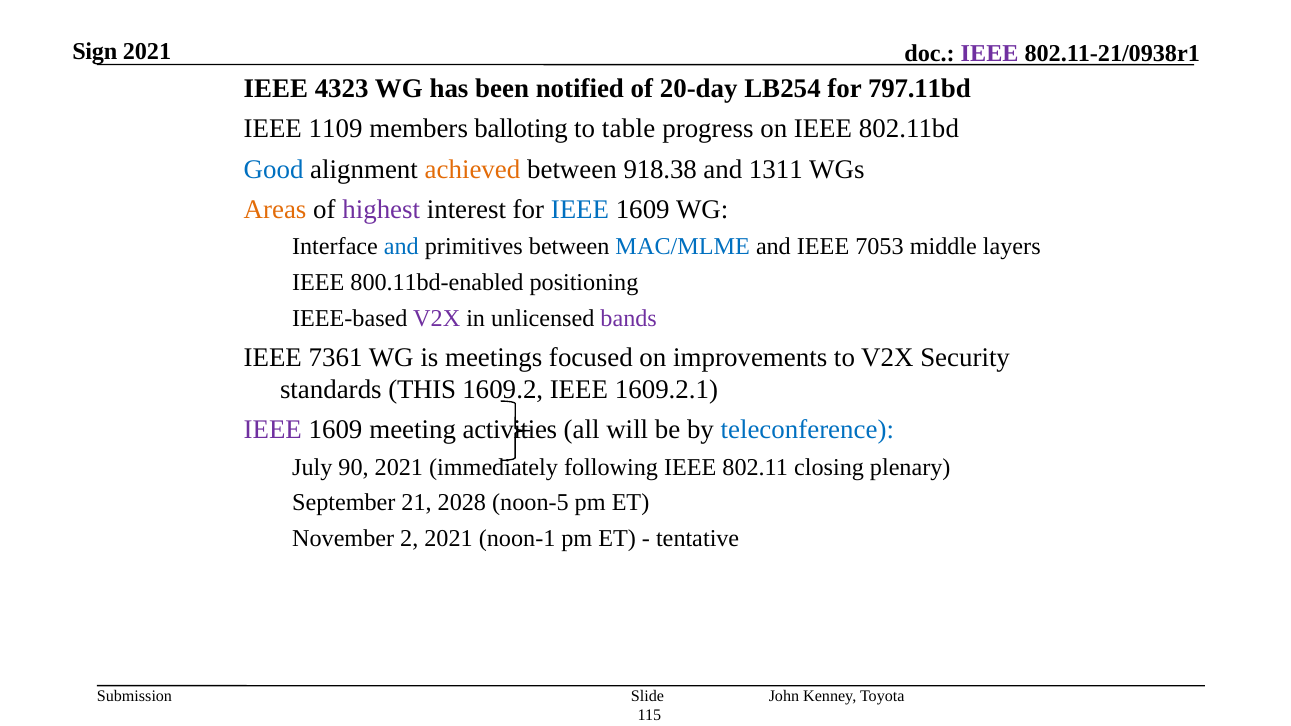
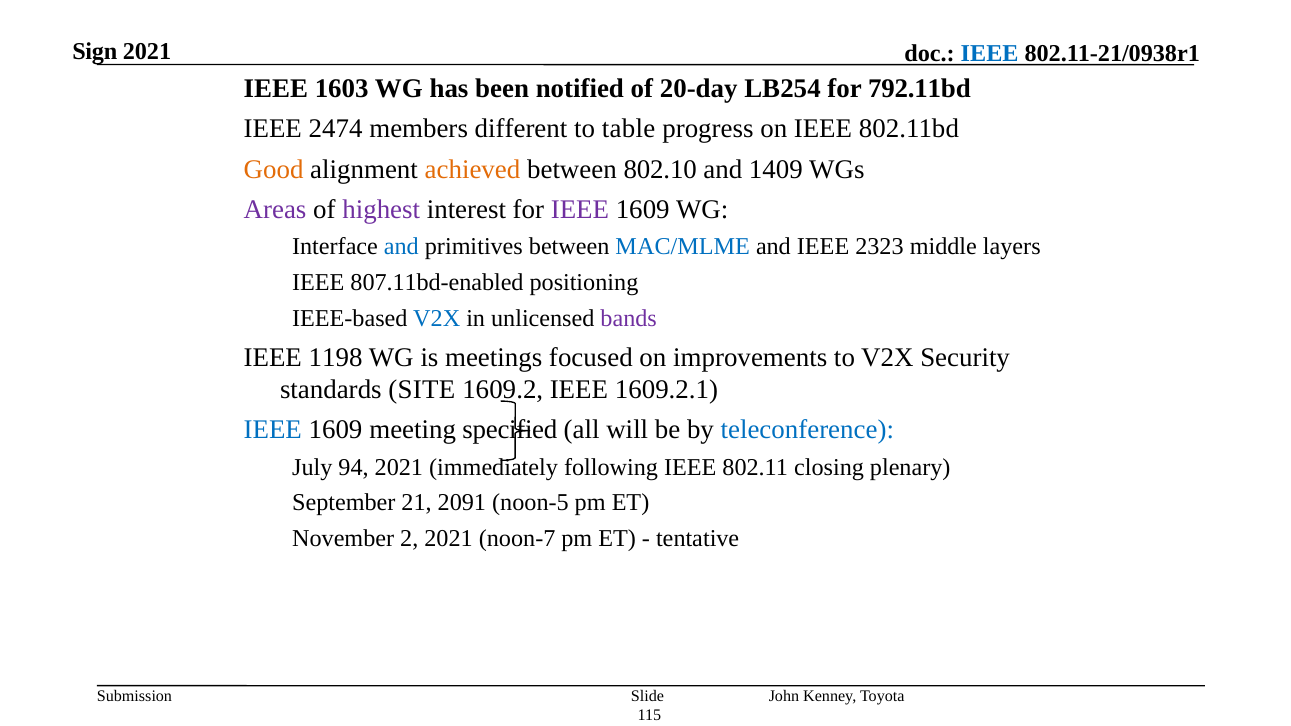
IEEE colour: purple -> blue (990, 54)
4323: 4323 -> 1603 (342, 89)
797.11bd: 797.11bd -> 792.11bd (919, 89)
1109: 1109 -> 2474 (336, 129)
balloting: balloting -> different (521, 129)
Good colour: blue -> orange (274, 170)
918.38: 918.38 -> 802.10 (660, 170)
1311: 1311 -> 1409 (776, 170)
Areas colour: orange -> purple (275, 210)
IEEE colour: blue -> purple (580, 210)
7053: 7053 -> 2323 (879, 247)
800.11bd-enabled: 800.11bd-enabled -> 807.11bd-enabled (437, 283)
V2X colour: purple -> blue (437, 319)
7361: 7361 -> 1198 (336, 358)
THIS: THIS -> SITE (422, 390)
IEEE colour: purple -> blue (273, 430)
activities: activities -> specified (510, 430)
90: 90 -> 94 (354, 467)
2028: 2028 -> 2091 (462, 503)
noon-1: noon-1 -> noon-7 (517, 539)
